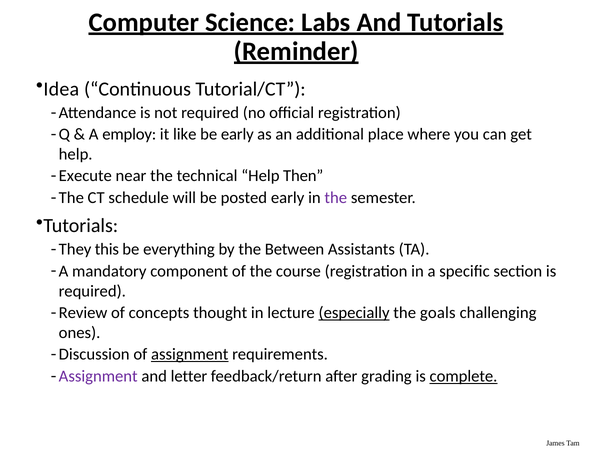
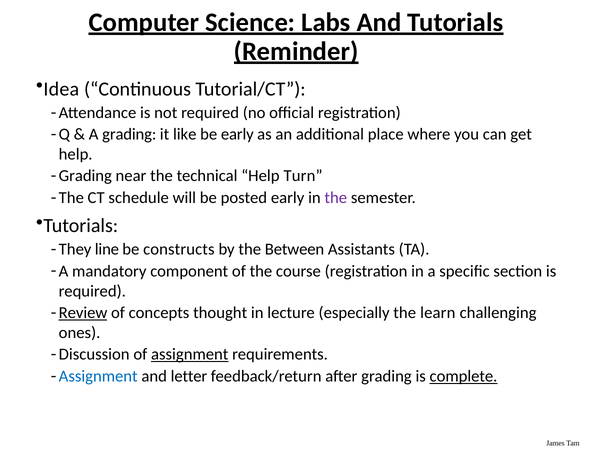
A employ: employ -> grading (129, 134)
Execute: Execute -> Grading (85, 176)
Then: Then -> Turn (303, 176)
this: this -> line (107, 249)
everything: everything -> constructs (179, 249)
Review underline: none -> present (83, 313)
especially underline: present -> none (354, 313)
goals: goals -> learn (438, 313)
Assignment colour: purple -> blue (98, 376)
